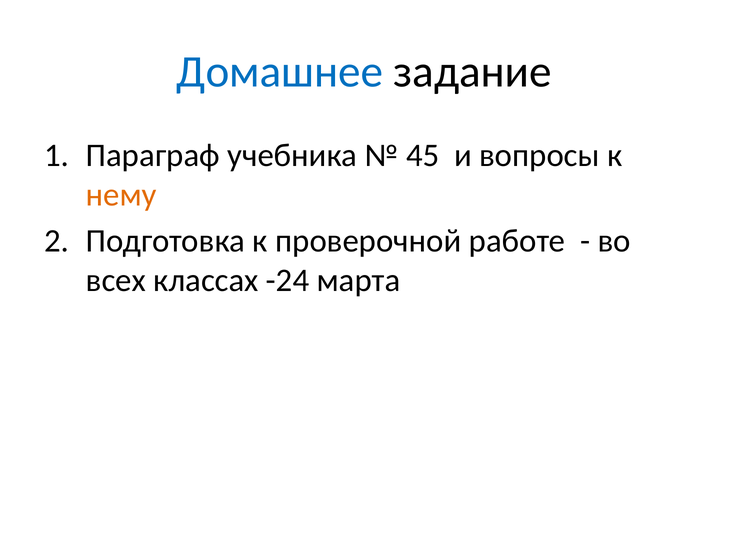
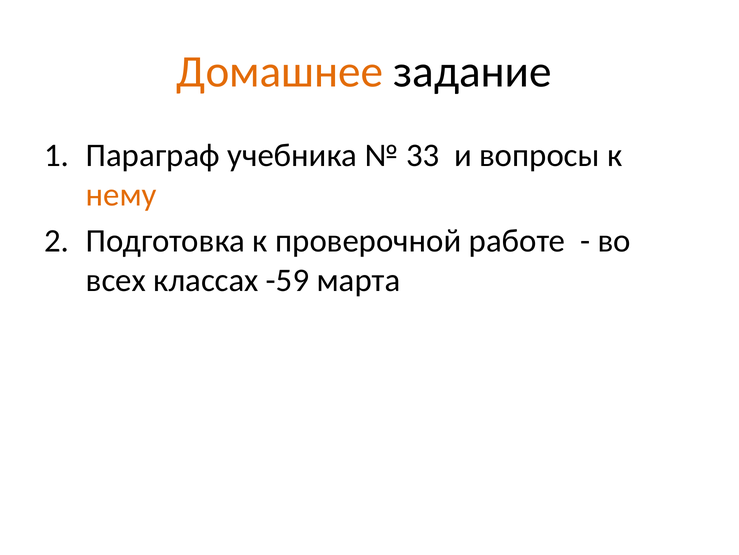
Домашнее colour: blue -> orange (280, 72)
45: 45 -> 33 (423, 155)
-24: -24 -> -59 (288, 280)
